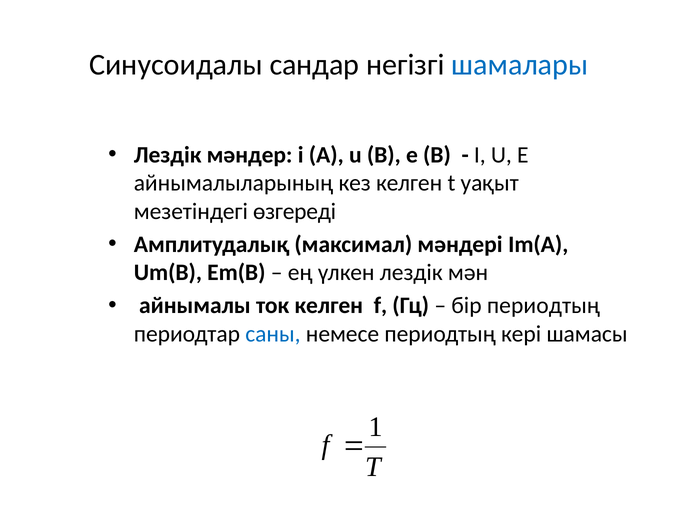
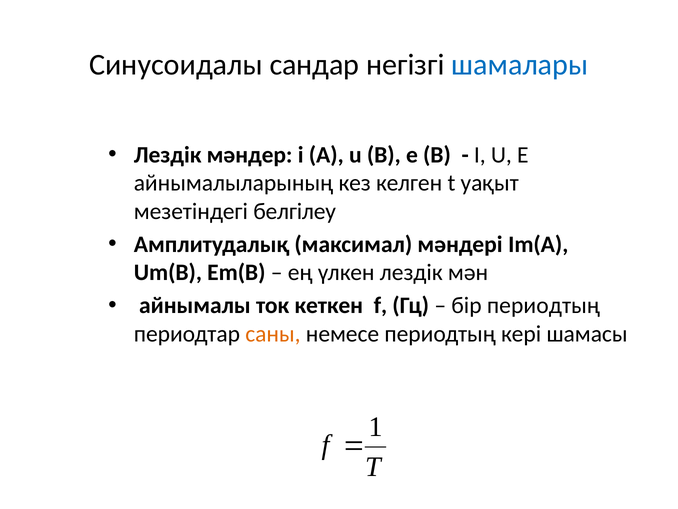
өзгереді: өзгереді -> белгілеу (295, 211)
ток келген: келген -> кеткен (329, 305)
саны colour: blue -> orange (273, 333)
